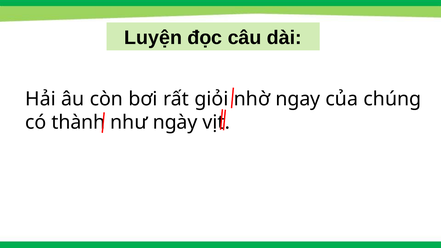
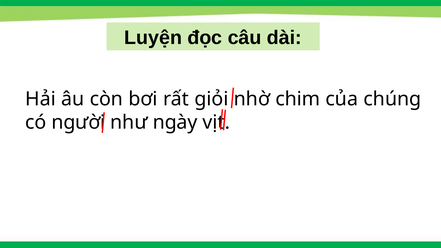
ngay: ngay -> chim (298, 99)
thành: thành -> người (78, 122)
